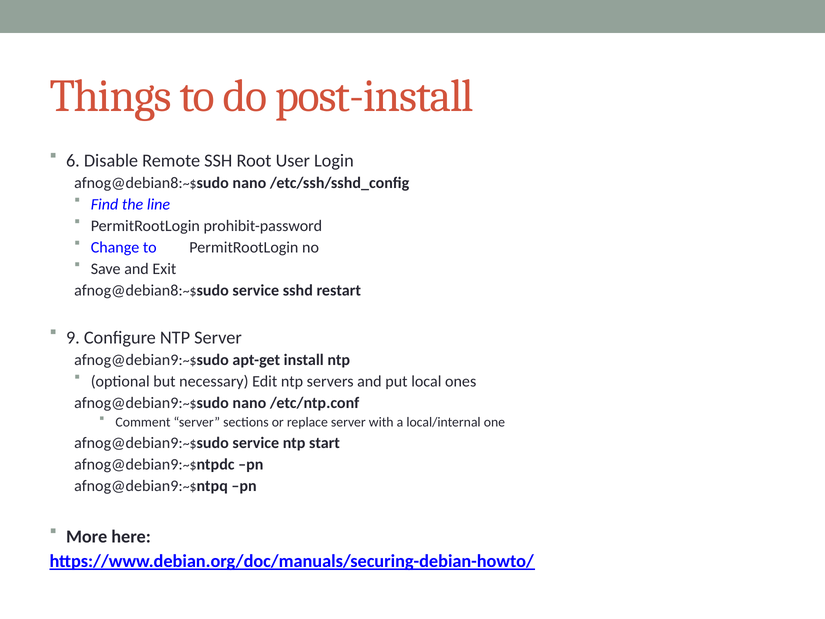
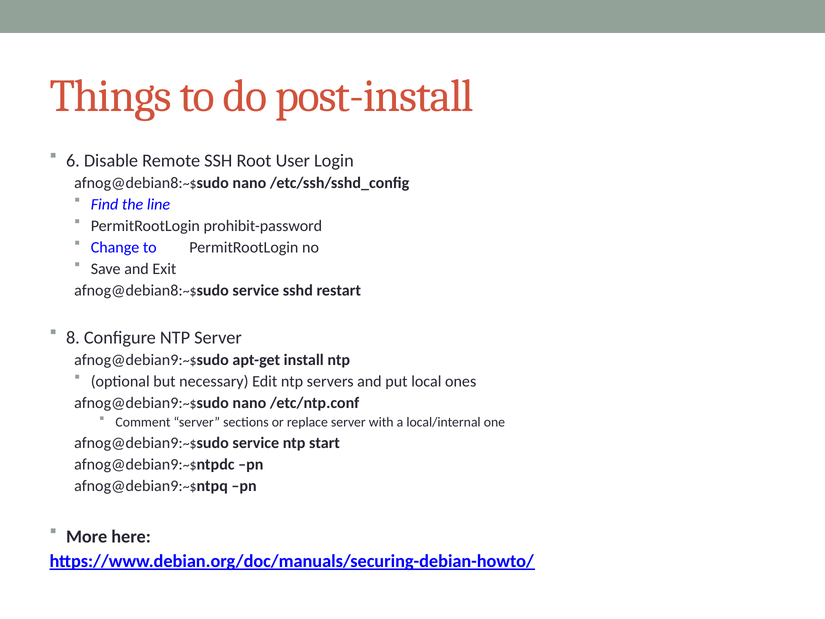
9: 9 -> 8 (73, 337)
